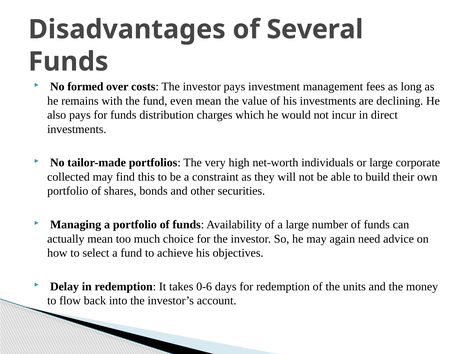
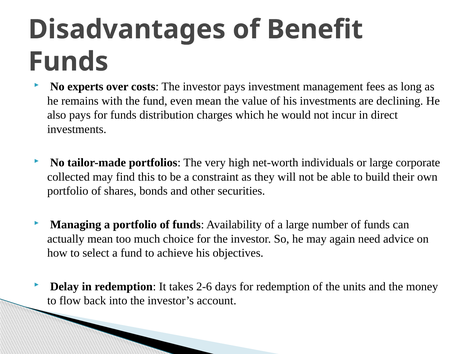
Several: Several -> Benefit (315, 29)
formed: formed -> experts (85, 87)
0-6: 0-6 -> 2-6 (204, 287)
